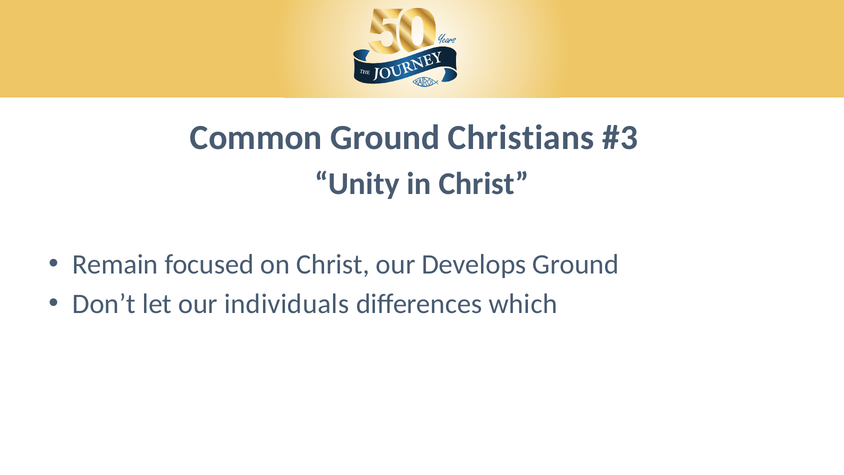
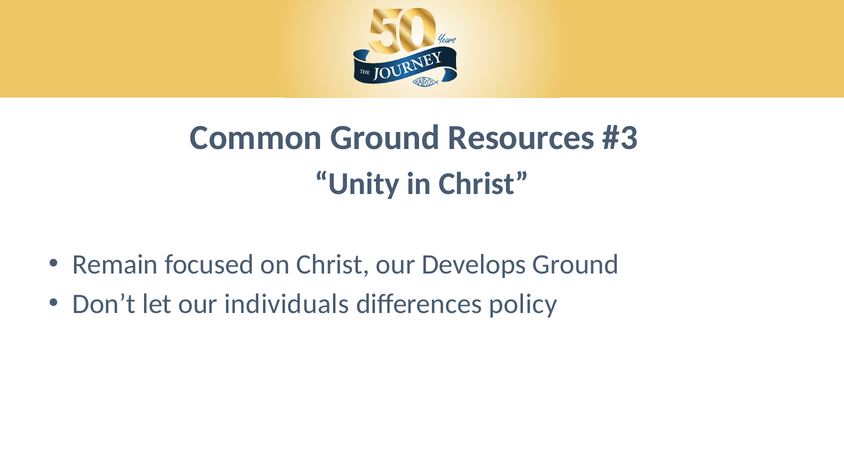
Christians: Christians -> Resources (521, 138)
which: which -> policy (523, 304)
